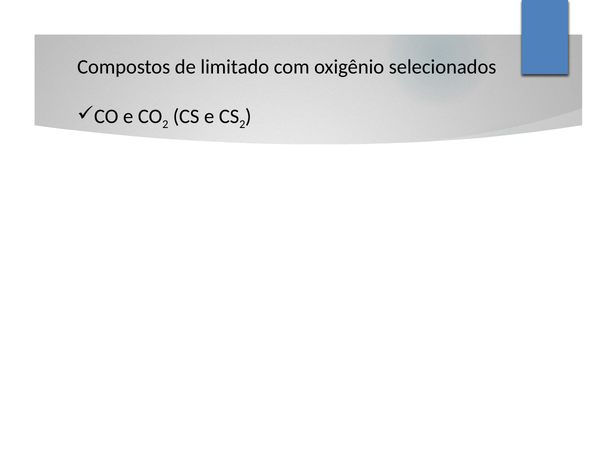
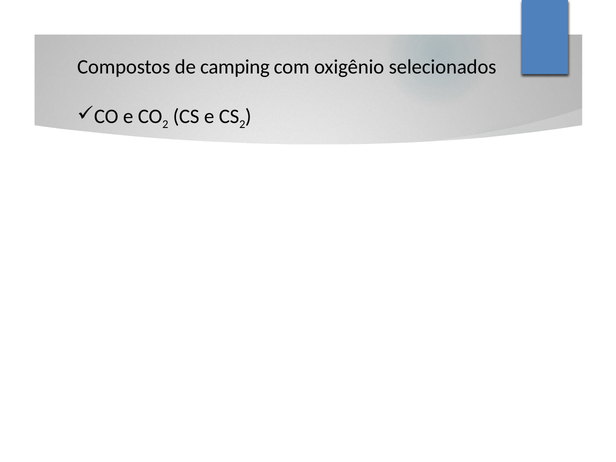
limitado: limitado -> camping (235, 67)
